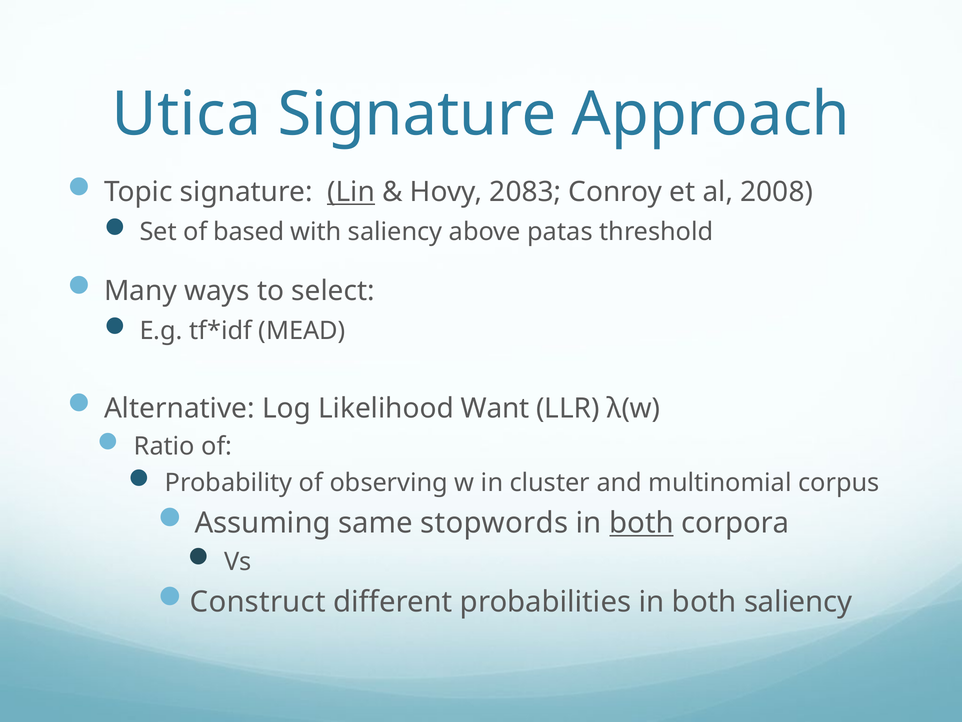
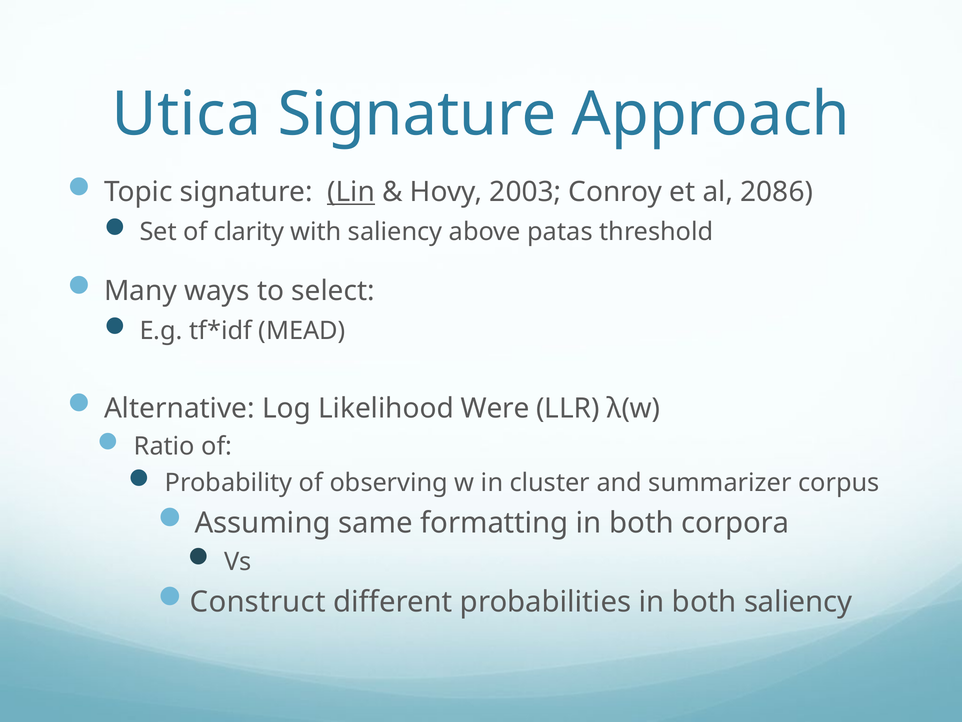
2083: 2083 -> 2003 (525, 192)
2008: 2008 -> 2086 (777, 192)
based: based -> clarity (249, 232)
Want: Want -> Were (495, 408)
multinomial: multinomial -> summarizer (720, 483)
stopwords: stopwords -> formatting (494, 523)
both underline: present -> none (642, 523)
